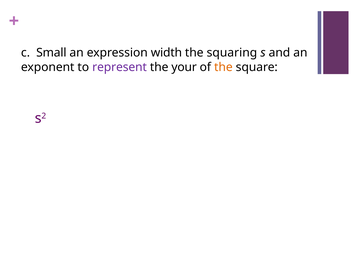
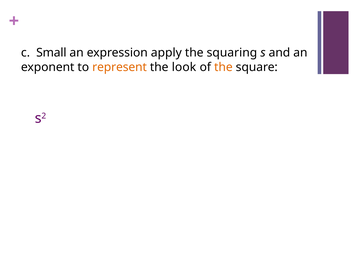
width: width -> apply (166, 53)
represent colour: purple -> orange (120, 67)
your: your -> look (184, 67)
